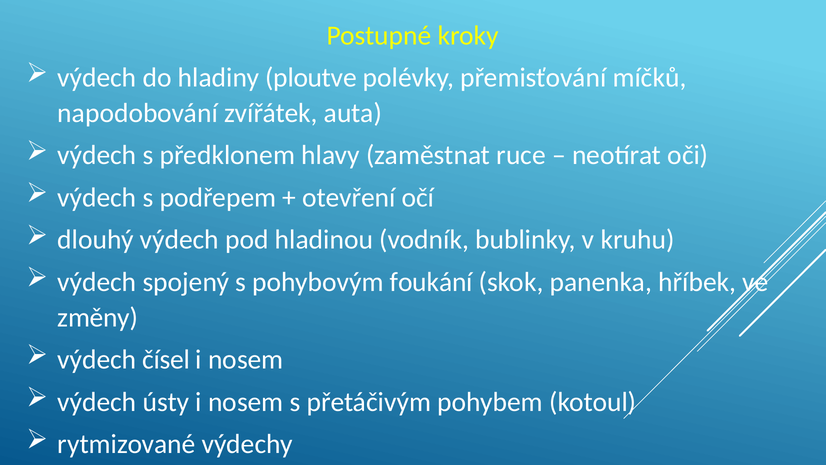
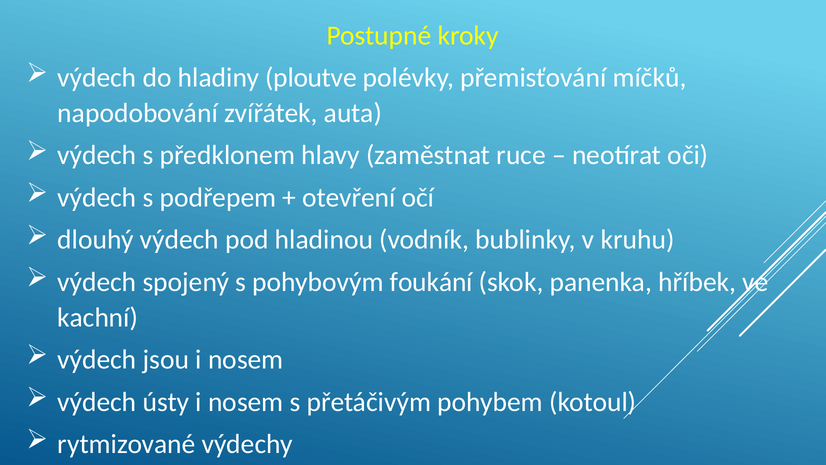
změny: změny -> kachní (98, 317)
čísel: čísel -> jsou (166, 359)
